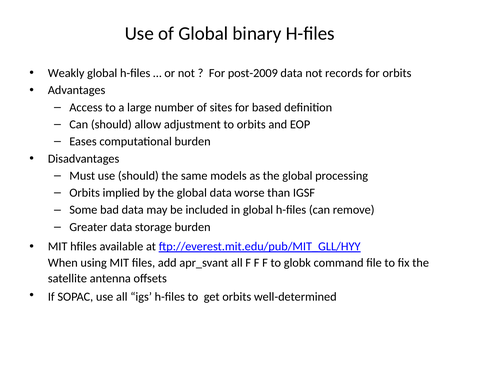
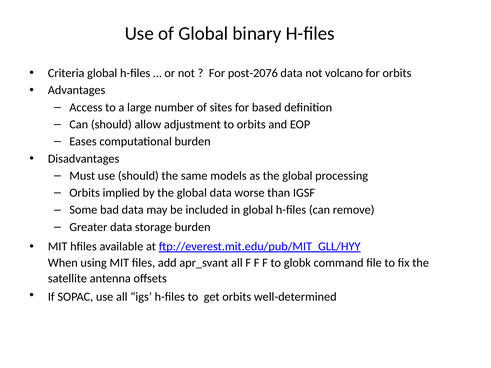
Weakly: Weakly -> Criteria (66, 73)
post-2009: post-2009 -> post-2076 (253, 73)
records: records -> volcano (344, 73)
